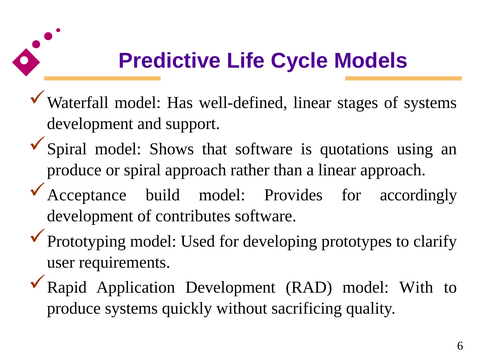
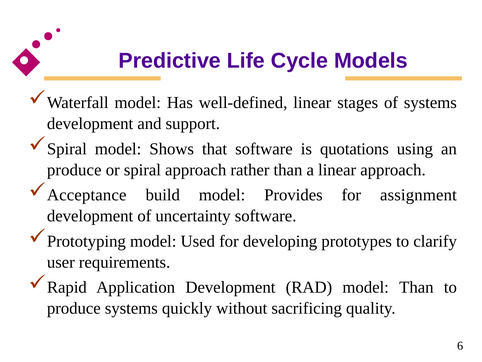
accordingly: accordingly -> assignment (418, 195)
contributes: contributes -> uncertainty (193, 216)
model With: With -> Than (416, 287)
